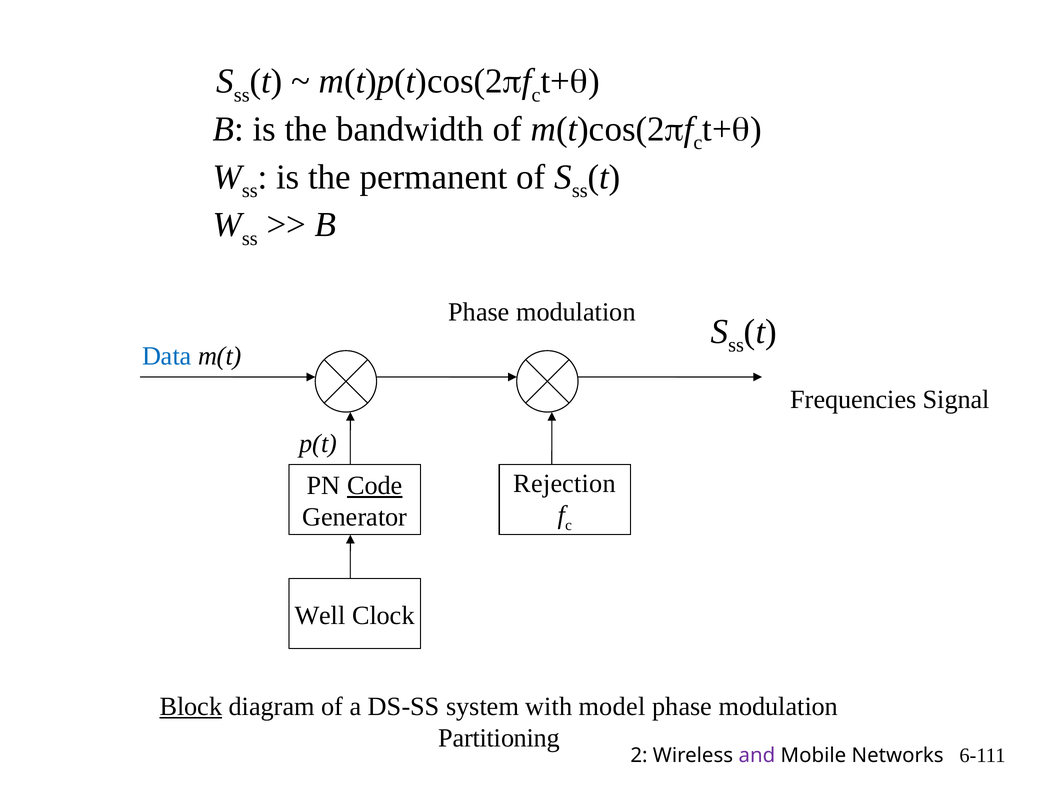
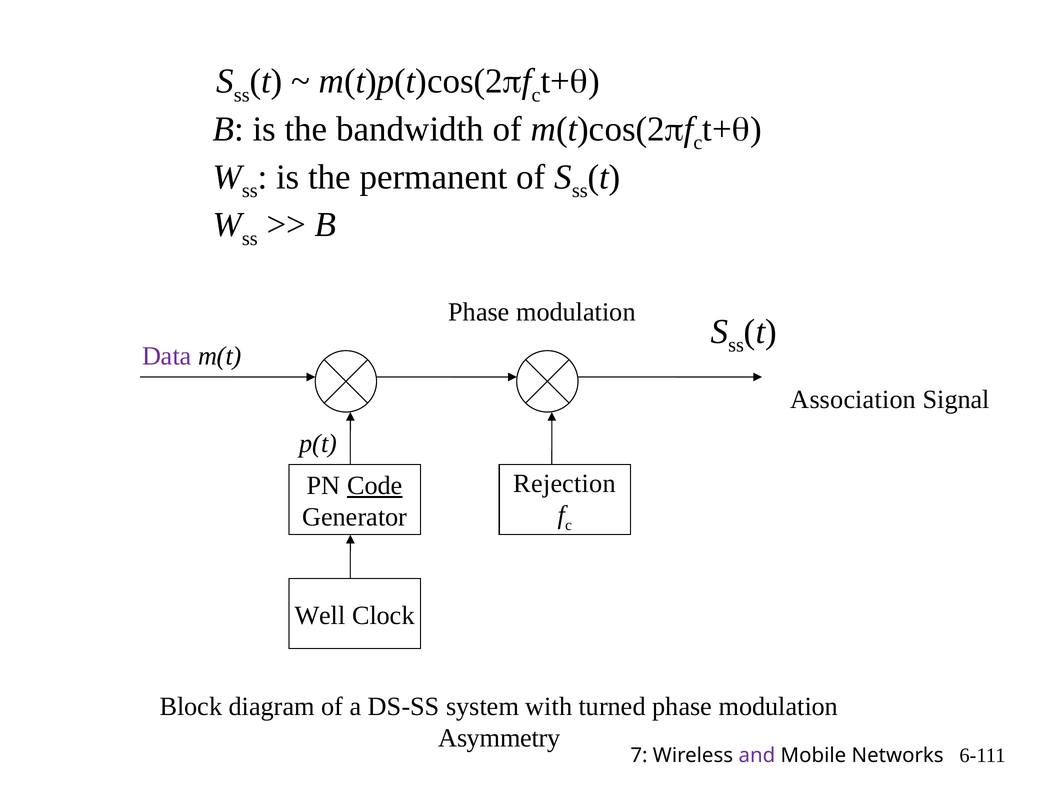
Data colour: blue -> purple (167, 356)
Frequencies: Frequencies -> Association (853, 399)
Block underline: present -> none (191, 706)
model: model -> turned (612, 706)
Partitioning: Partitioning -> Asymmetry (499, 737)
2: 2 -> 7 (639, 755)
